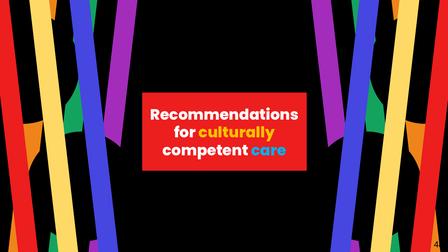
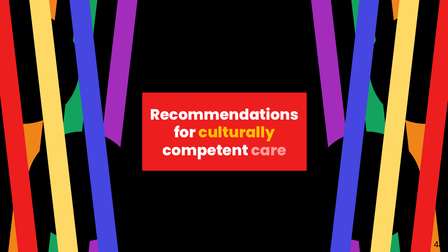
care colour: light blue -> pink (269, 151)
